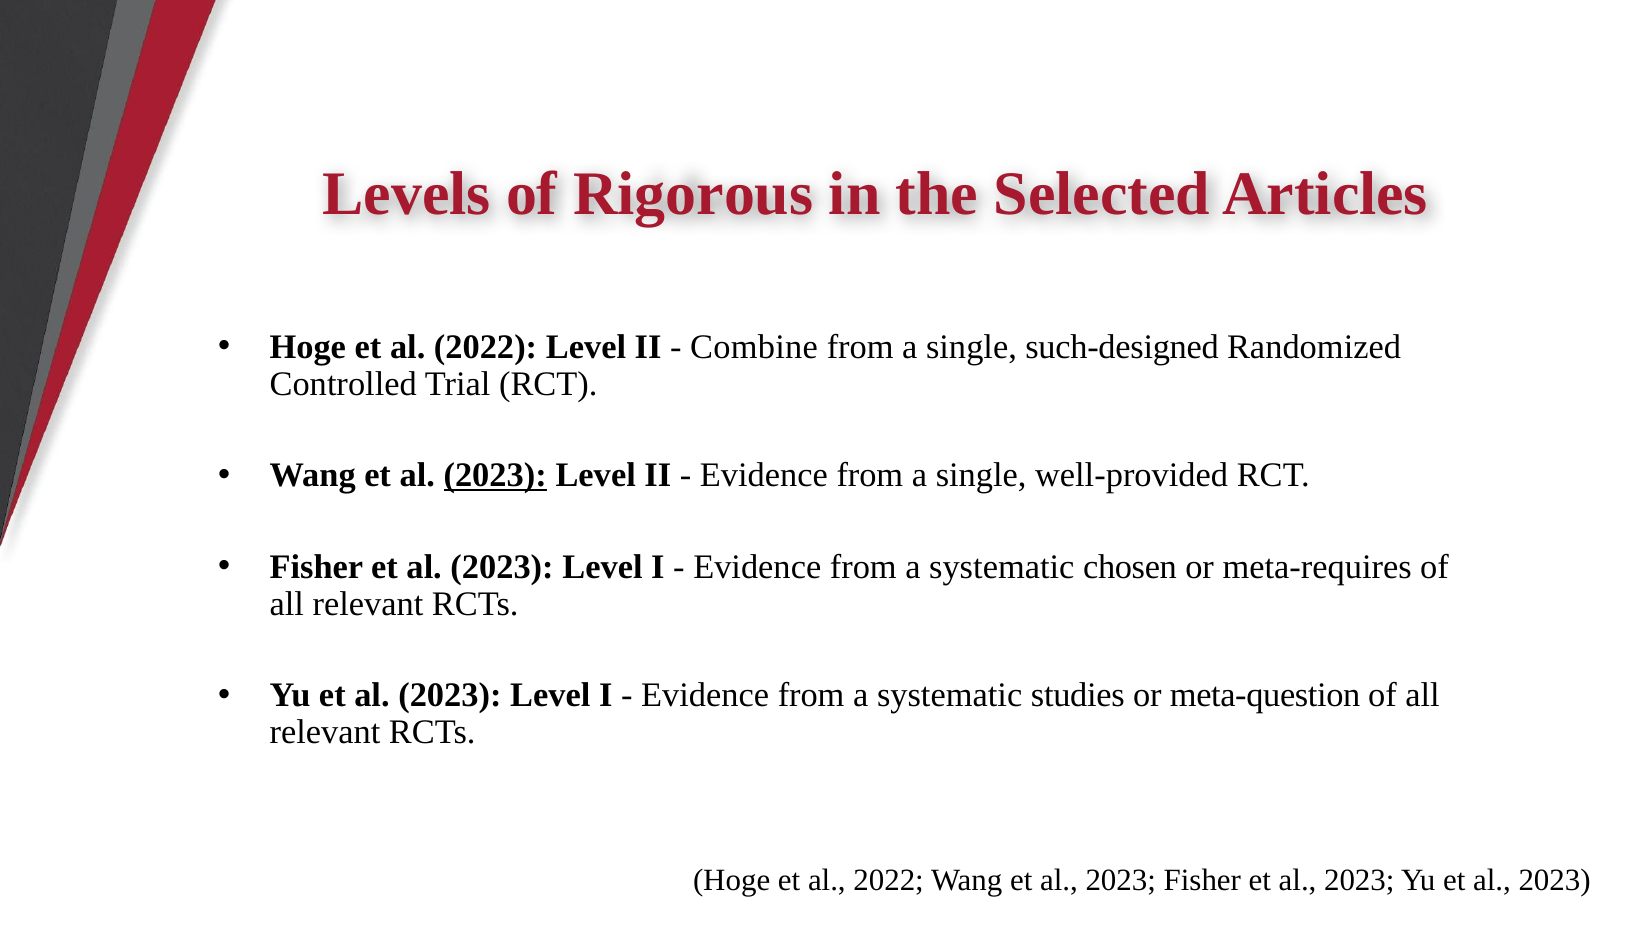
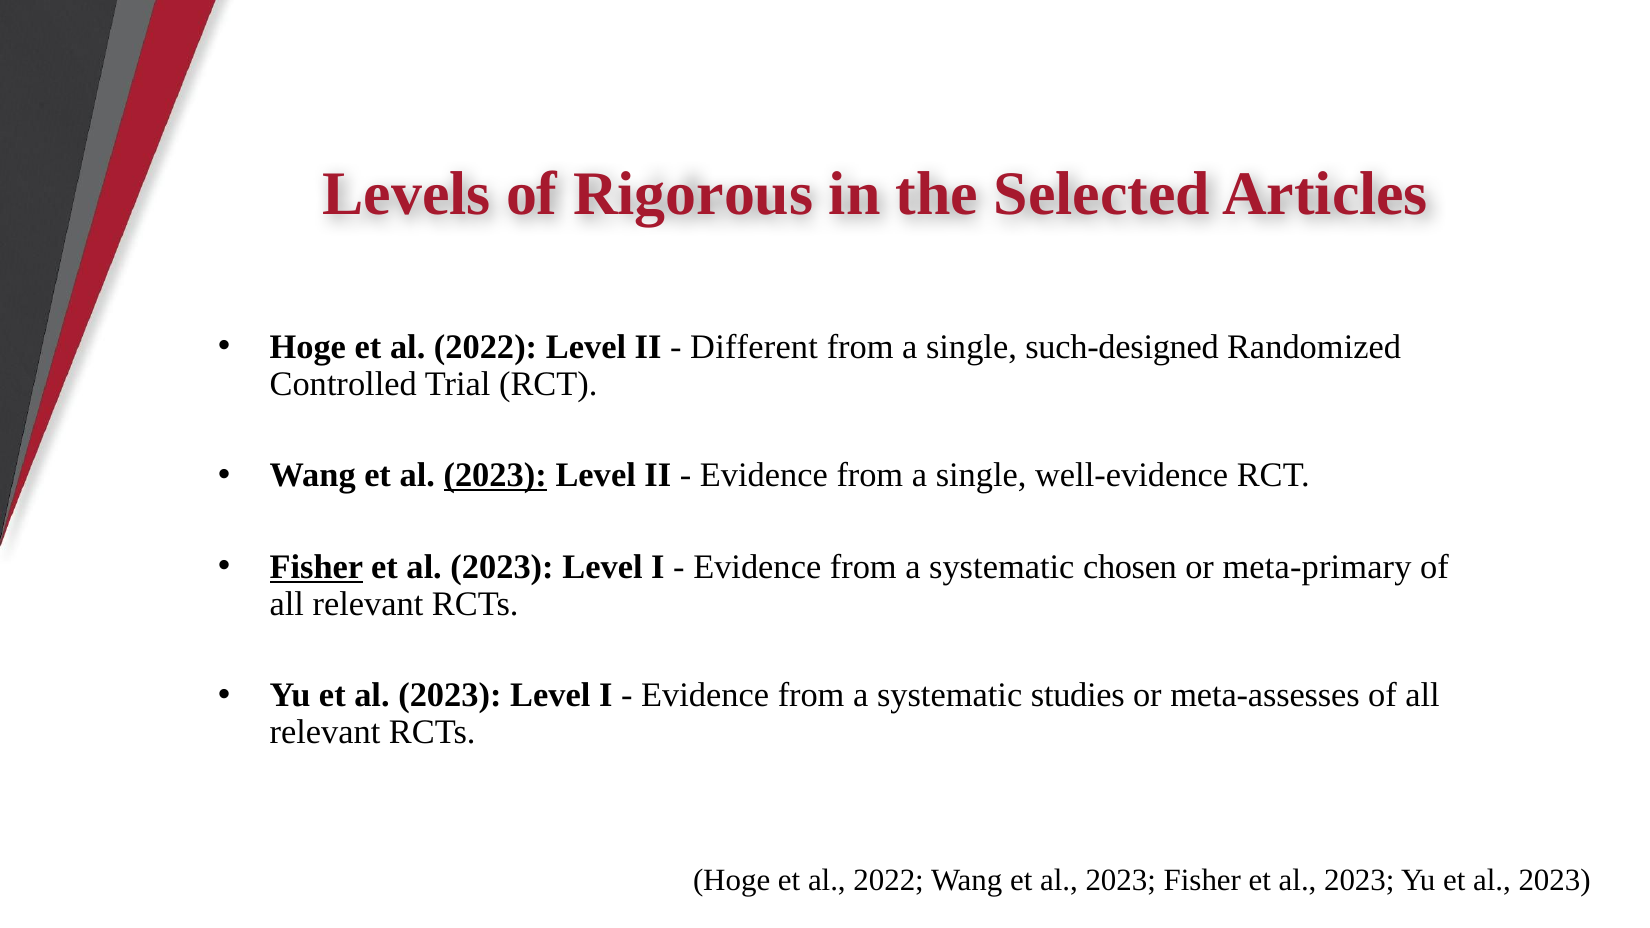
Combine: Combine -> Different (754, 347)
well-provided: well-provided -> well-evidence (1132, 475)
Fisher underline: none -> present (316, 567)
meta-requires: meta-requires -> meta-primary (1317, 567)
meta-question: meta-question -> meta-assesses (1265, 695)
